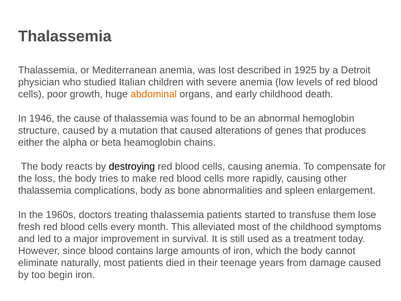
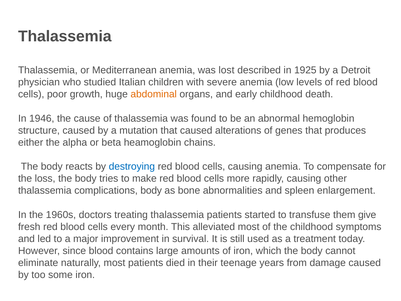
destroying colour: black -> blue (132, 166)
lose: lose -> give (367, 215)
begin: begin -> some (60, 275)
